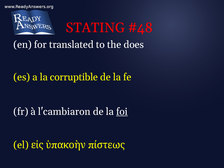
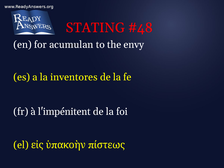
translated: translated -> acumulan (71, 45)
does: does -> envy (134, 45)
corruptible: corruptible -> inventores (74, 77)
l'cambiaron: l'cambiaron -> l'impénitent (64, 112)
foi underline: present -> none (122, 112)
